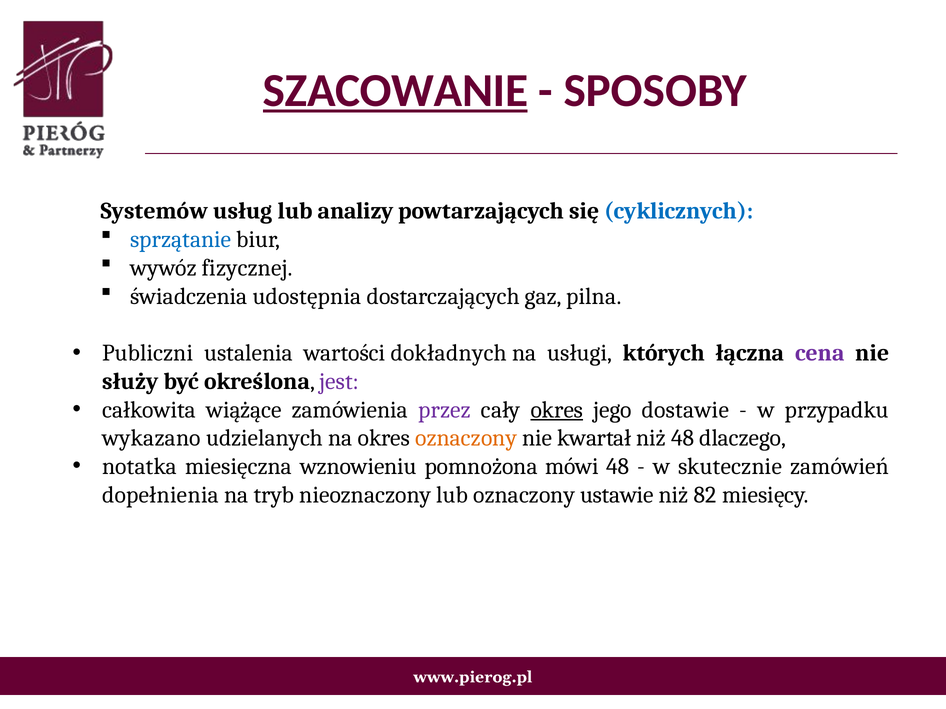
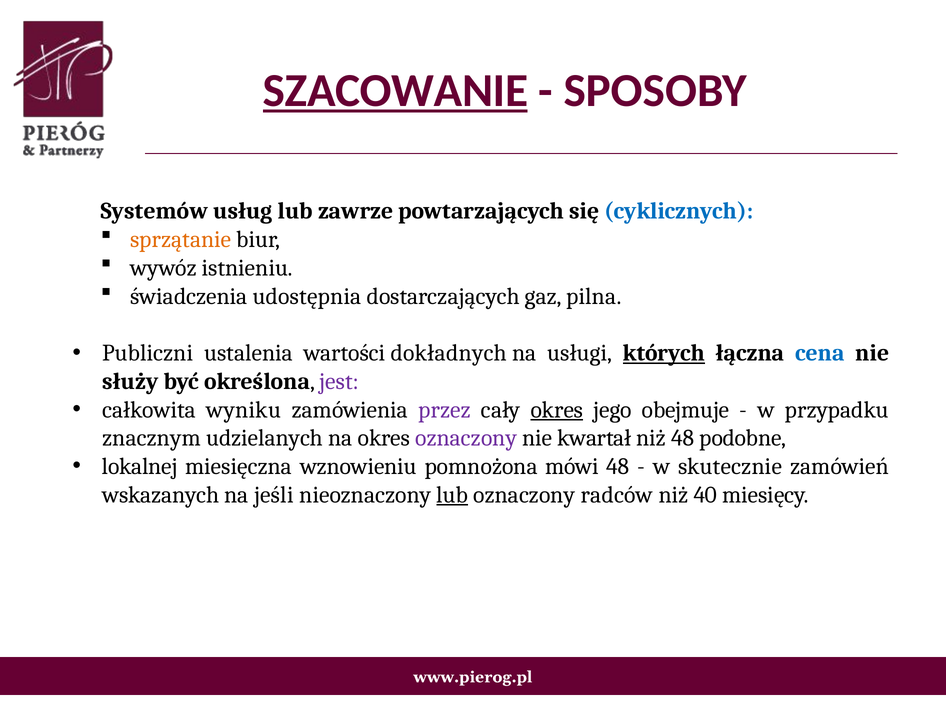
analizy: analizy -> zawrze (356, 211)
sprzątanie colour: blue -> orange (181, 240)
fizycznej: fizycznej -> istnieniu (247, 268)
których underline: none -> present (664, 353)
cena colour: purple -> blue (820, 353)
wiążące: wiążące -> wyniku (244, 410)
dostawie: dostawie -> obejmuje (686, 410)
wykazano: wykazano -> znacznym (152, 438)
oznaczony colour: orange -> purple (466, 438)
dlaczego: dlaczego -> podobne (743, 438)
notatka: notatka -> lokalnej (140, 467)
dopełnienia: dopełnienia -> wskazanych (161, 495)
tryb: tryb -> jeśli (274, 495)
lub underline: none -> present (452, 495)
ustawie: ustawie -> radców (617, 495)
82: 82 -> 40 (705, 495)
